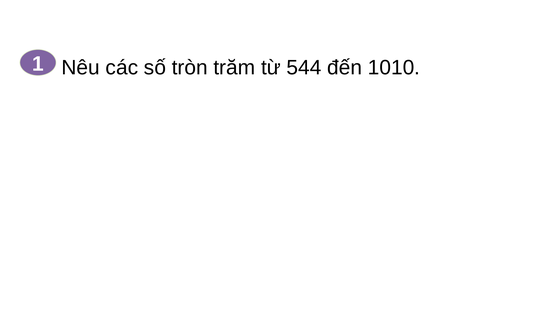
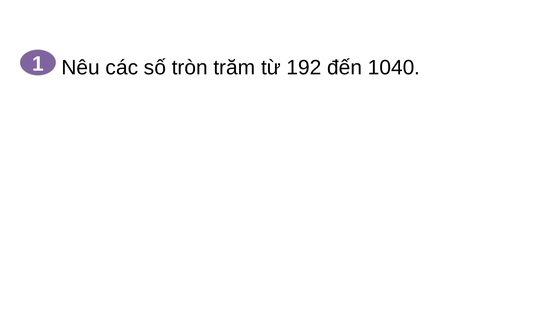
544: 544 -> 192 (304, 68)
1010: 1010 -> 1040 (394, 68)
